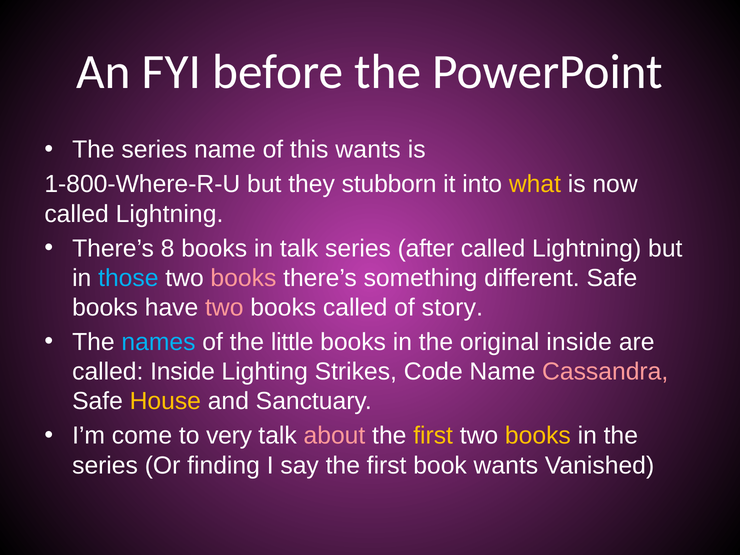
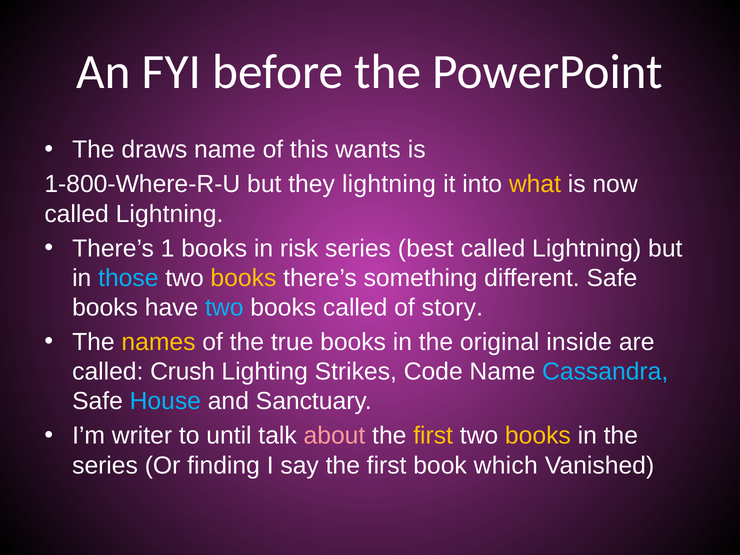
series: series -> draws (154, 150)
they stubborn: stubborn -> lightning (389, 184)
8: 8 -> 1 (168, 248)
in talk: talk -> risk (299, 248)
after: after -> best (426, 248)
books colour: pink -> yellow (243, 278)
two colour: pink -> light blue (224, 308)
names colour: light blue -> yellow (158, 342)
little: little -> true (292, 342)
called Inside: Inside -> Crush (183, 372)
Cassandra colour: pink -> light blue (605, 372)
House colour: yellow -> light blue (165, 401)
come: come -> writer (142, 436)
very: very -> until (229, 436)
book wants: wants -> which (506, 465)
